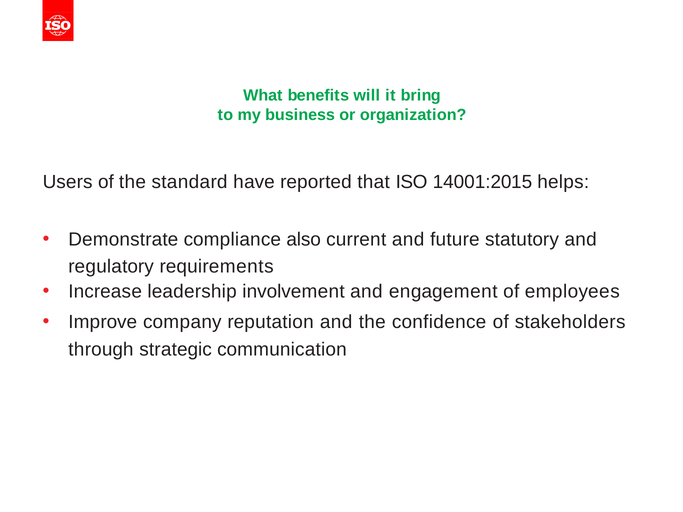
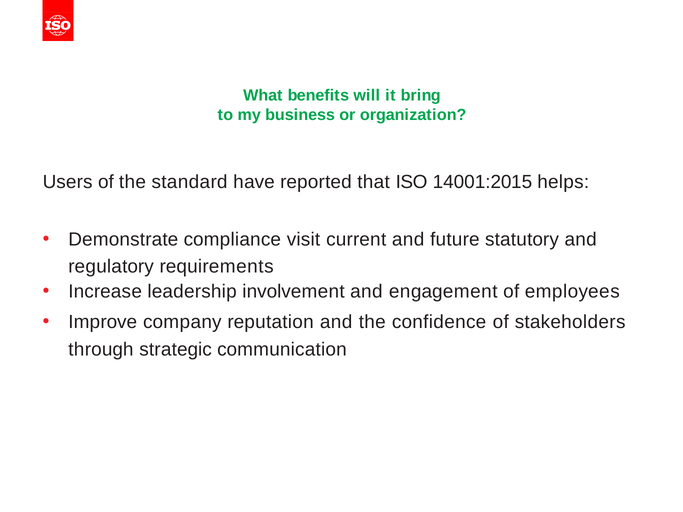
also: also -> visit (303, 239)
